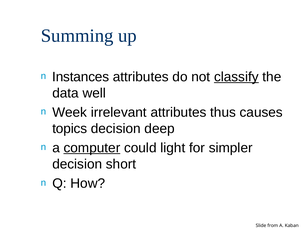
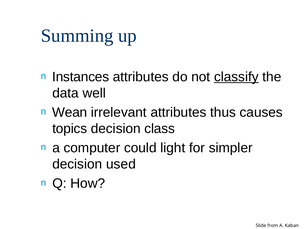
Week: Week -> Wean (70, 113)
deep: deep -> class (160, 129)
computer underline: present -> none (92, 148)
short: short -> used (121, 165)
